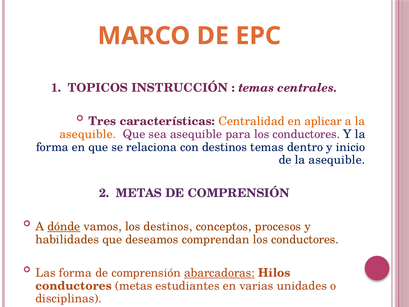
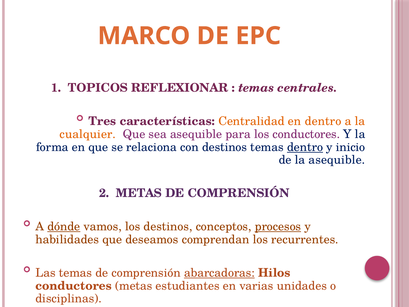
INSTRUCCIÓN: INSTRUCCIÓN -> REFLEXIONAR (180, 88)
en aplicar: aplicar -> dentro (323, 121)
asequible: asequible -> cualquier (88, 134)
dentro underline: none -> present (305, 147)
procesos underline: none -> present (278, 226)
comprendan los conductores: conductores -> recurrentes (305, 239)
Las forma: forma -> temas (75, 273)
